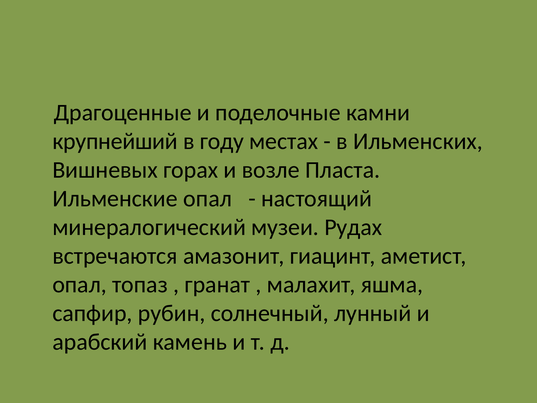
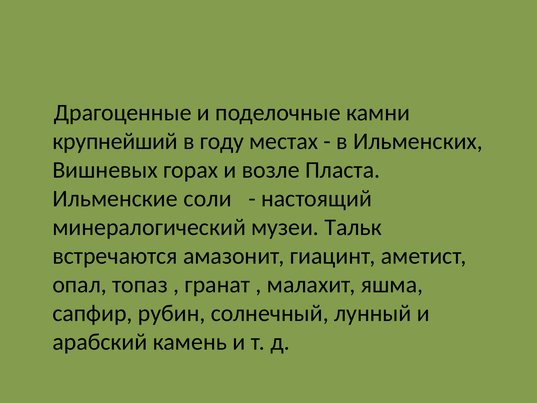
Ильменские опал: опал -> соли (208, 199)
Рудах: Рудах -> Тальк (353, 227)
